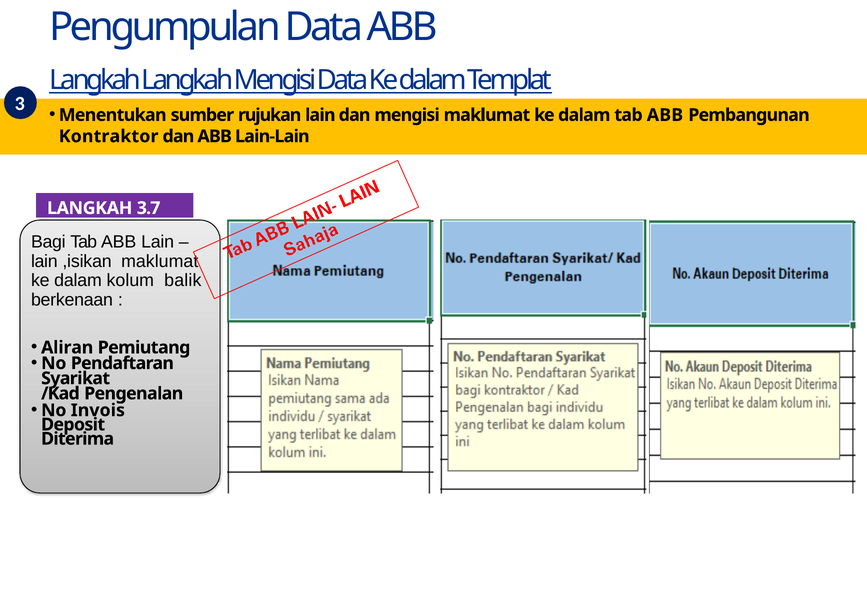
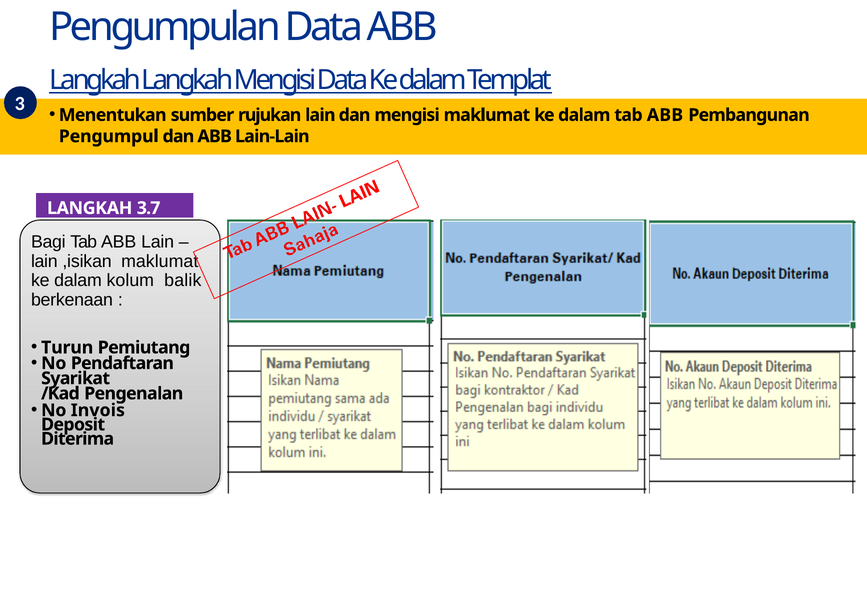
Kontraktor: Kontraktor -> Pengumpul (109, 136)
Aliran: Aliran -> Turun (67, 348)
